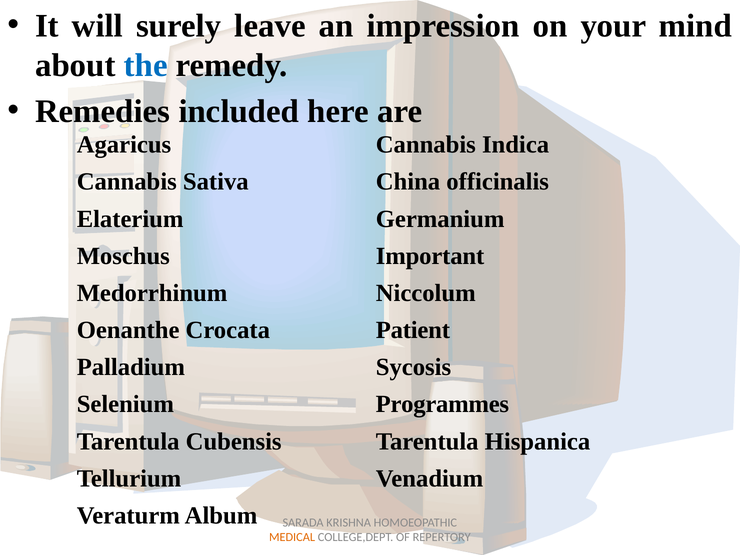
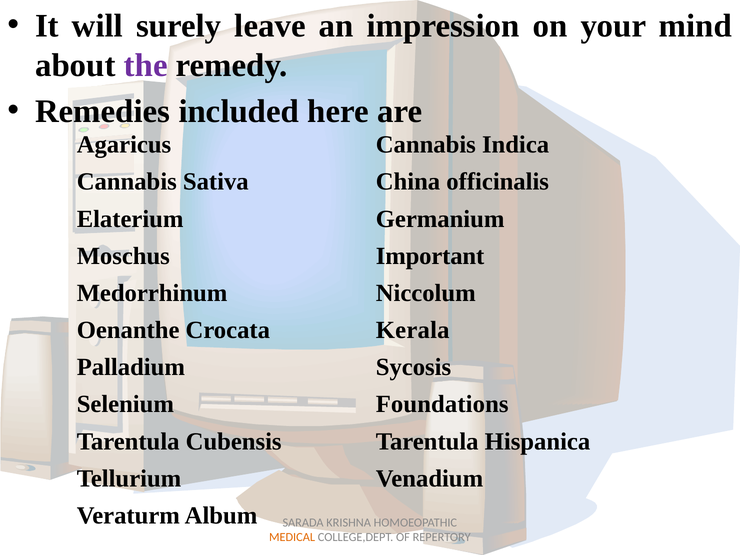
the colour: blue -> purple (146, 65)
Patient: Patient -> Kerala (413, 330)
Programmes: Programmes -> Foundations (442, 404)
